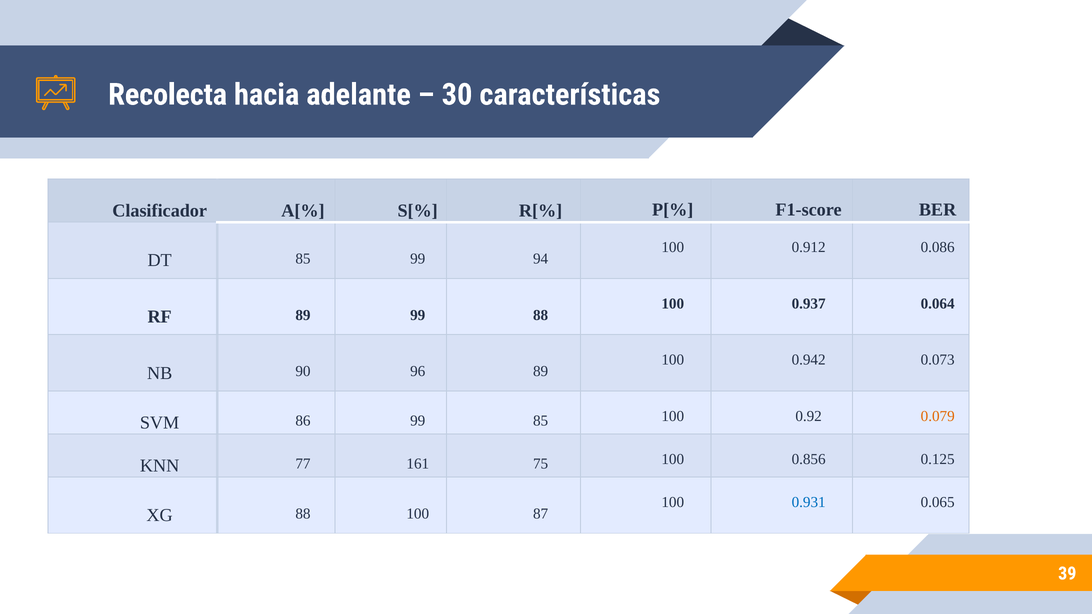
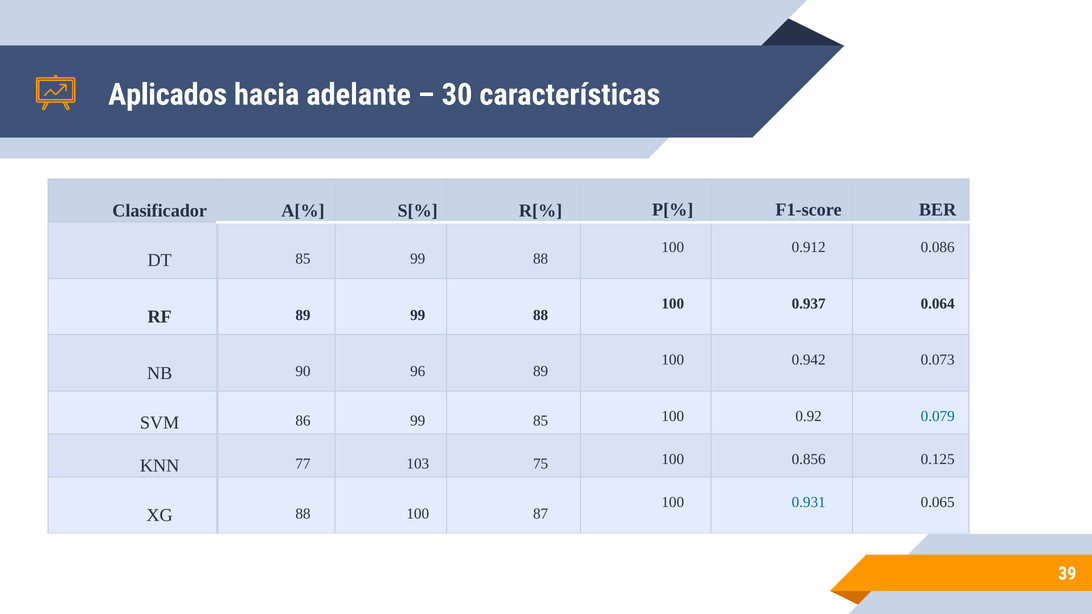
Recolecta: Recolecta -> Aplicados (168, 95)
85 99 94: 94 -> 88 (541, 259)
0.079 colour: orange -> blue (938, 416)
161: 161 -> 103 (418, 464)
